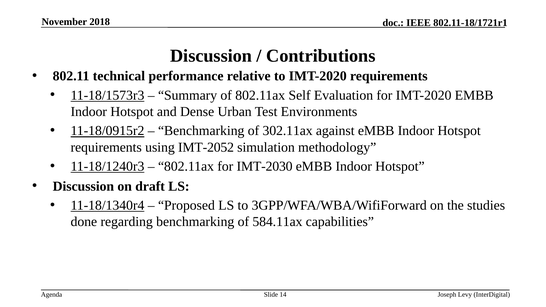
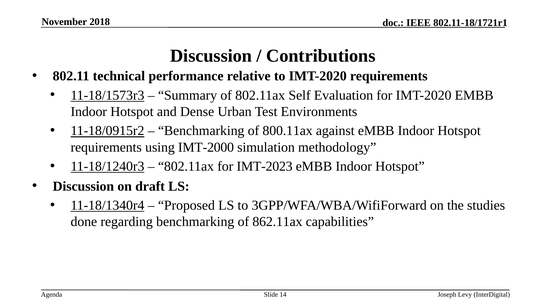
302.11ax: 302.11ax -> 800.11ax (288, 131)
IMT-2052: IMT-2052 -> IMT-2000 (206, 147)
IMT-2030: IMT-2030 -> IMT-2023 (265, 166)
584.11ax: 584.11ax -> 862.11ax (277, 222)
